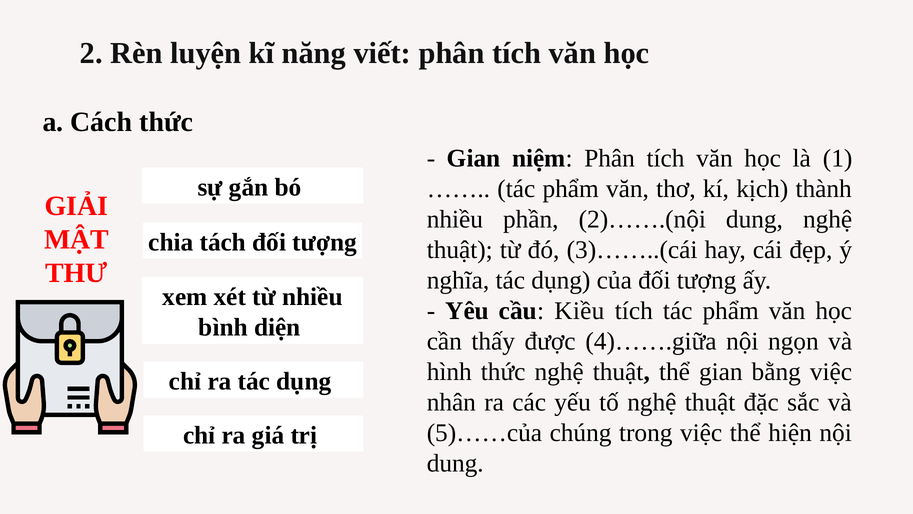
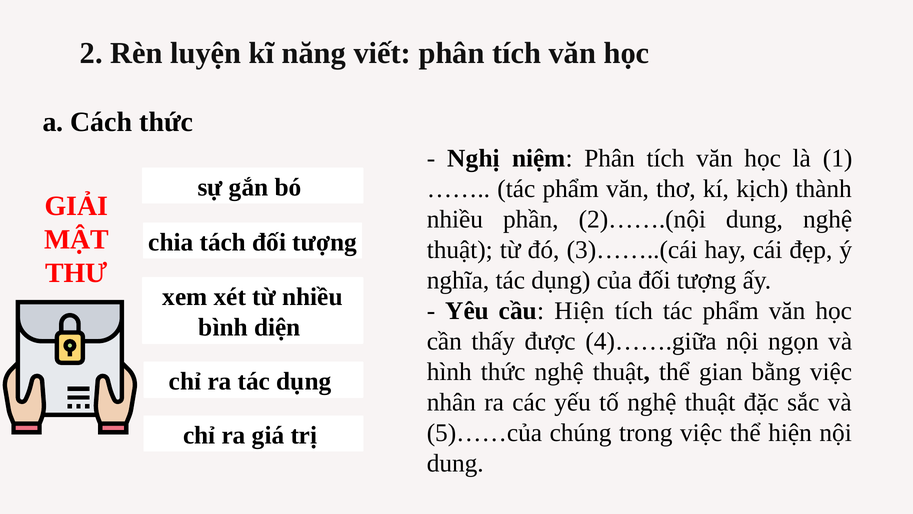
Gian: Gian -> Nghị (473, 158)
cầu Kiều: Kiều -> Hiện (579, 311)
